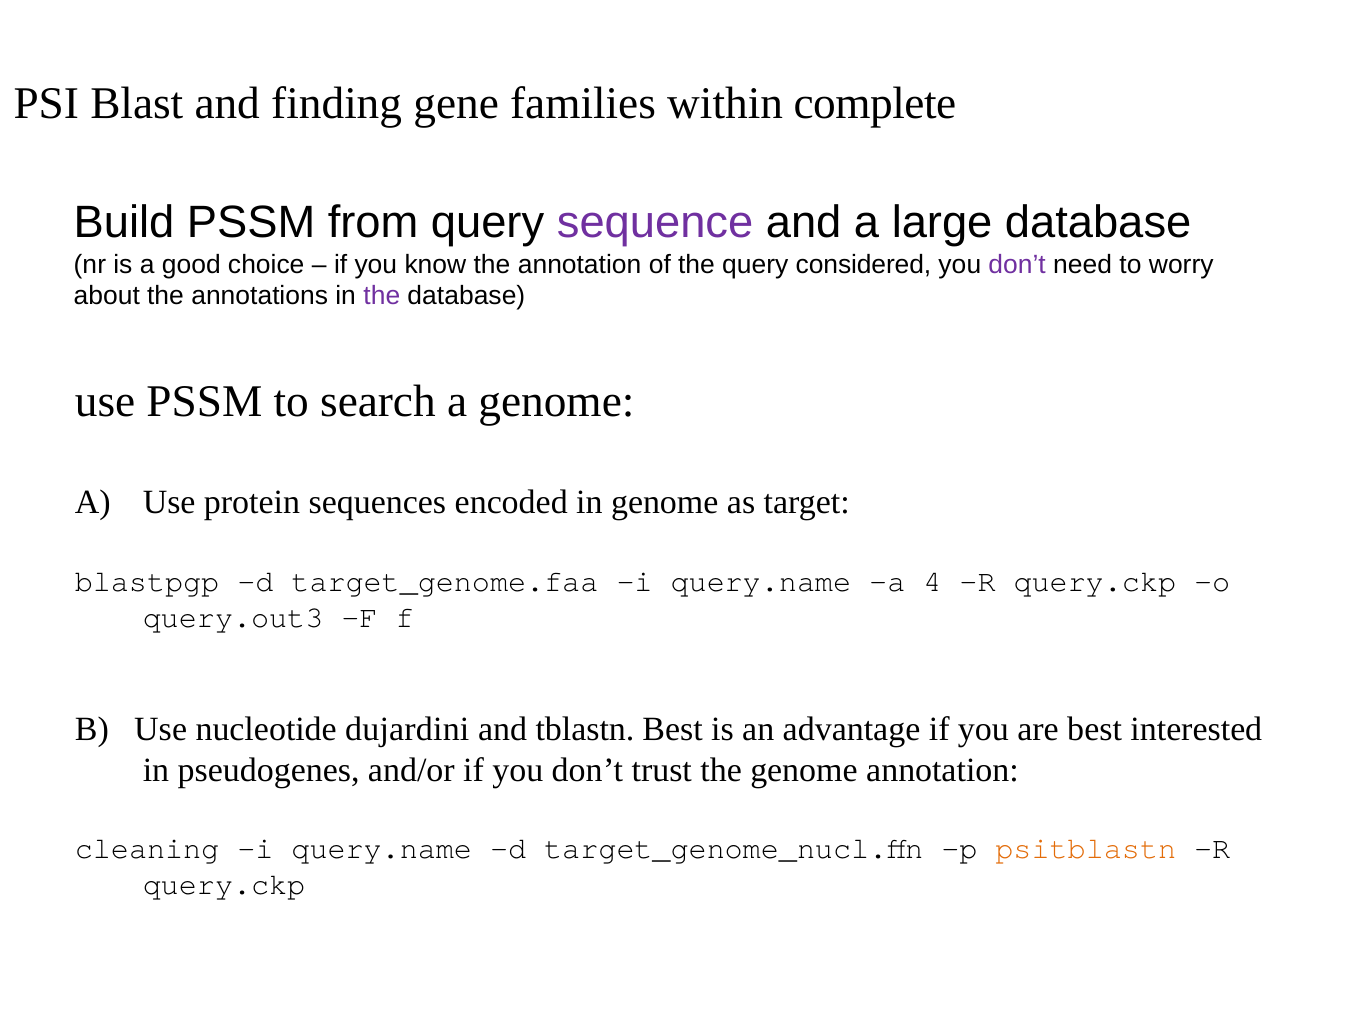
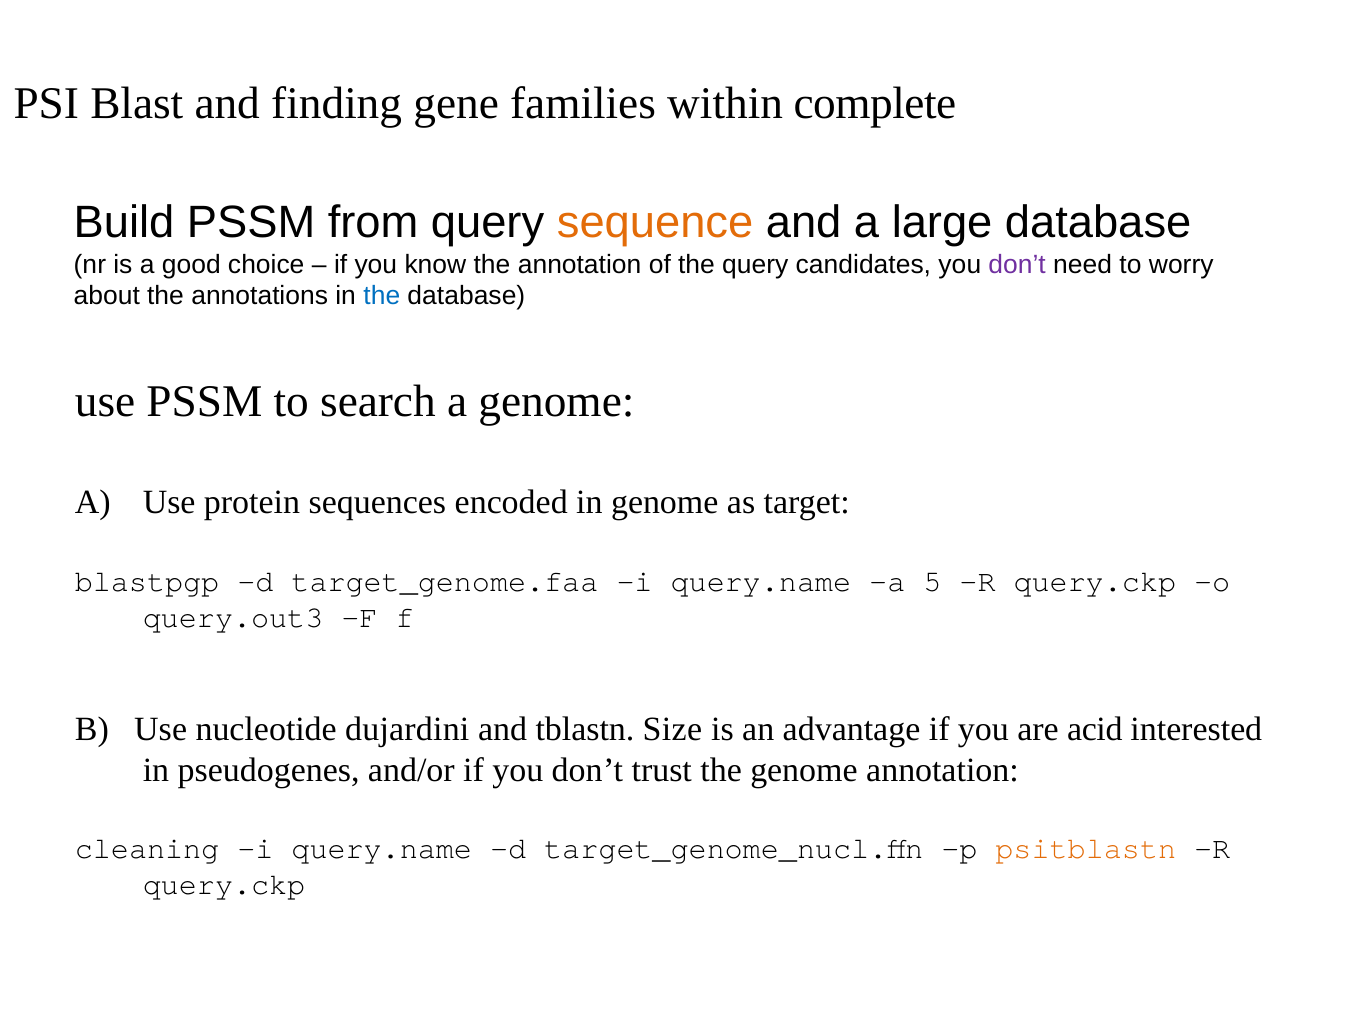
sequence colour: purple -> orange (655, 223)
considered: considered -> candidates (863, 264)
the colour: purple -> blue (382, 296)
4: 4 -> 5 (932, 582)
tblastn Best: Best -> Size (672, 729)
are best: best -> acid (1095, 729)
